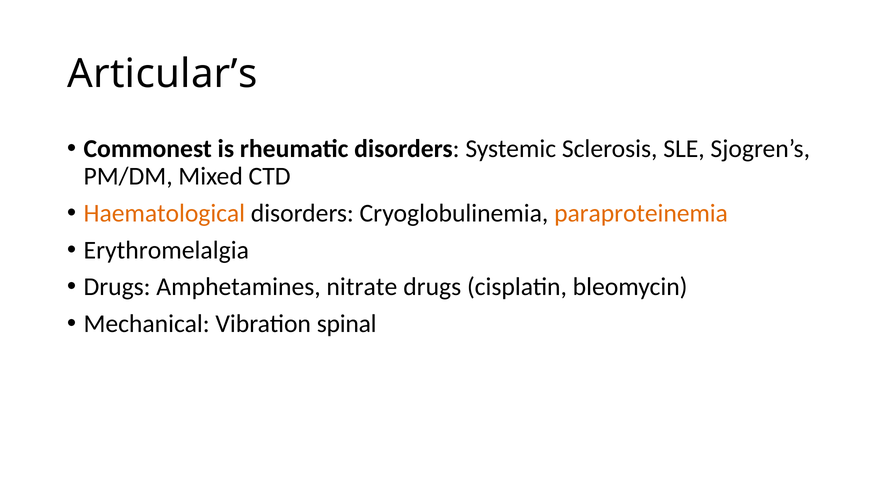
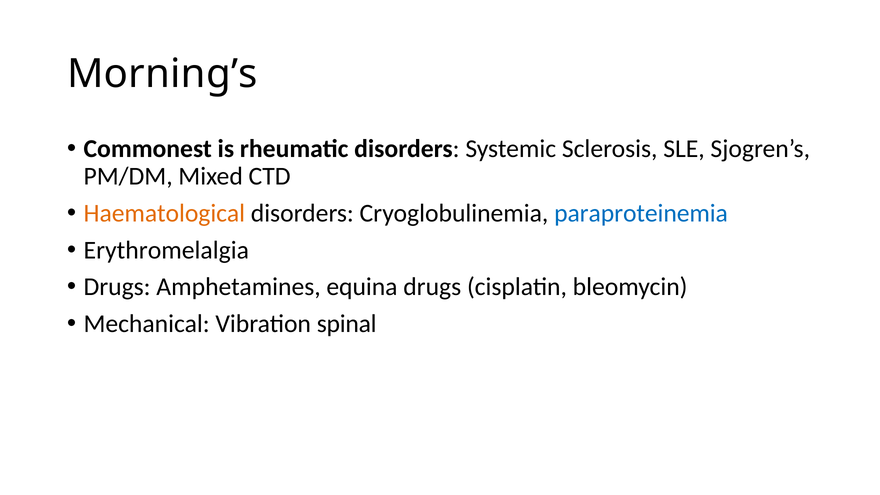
Articular’s: Articular’s -> Morning’s (162, 74)
paraproteinemia colour: orange -> blue (641, 213)
nitrate: nitrate -> equina (362, 287)
